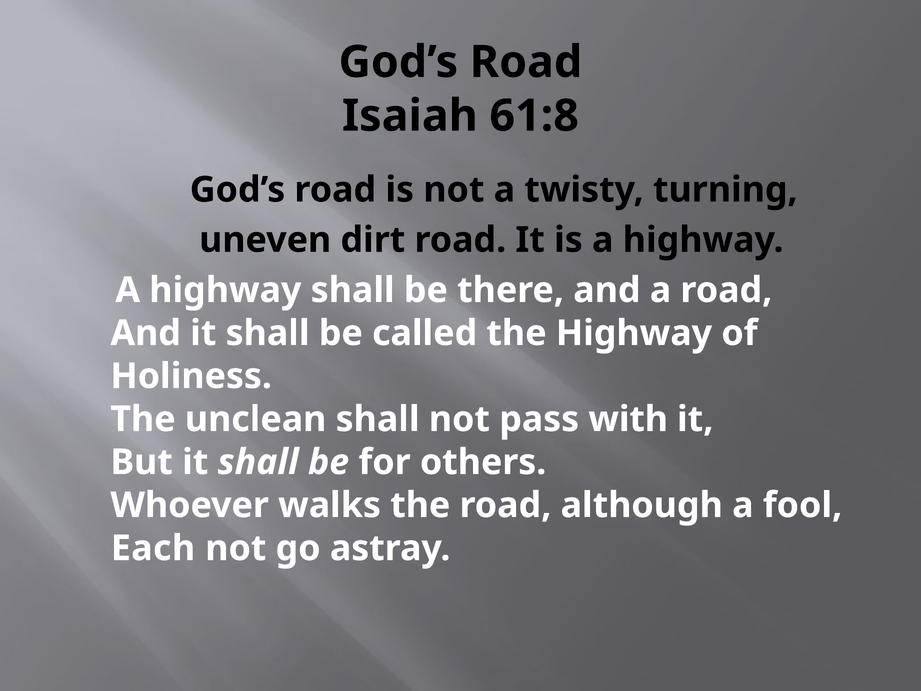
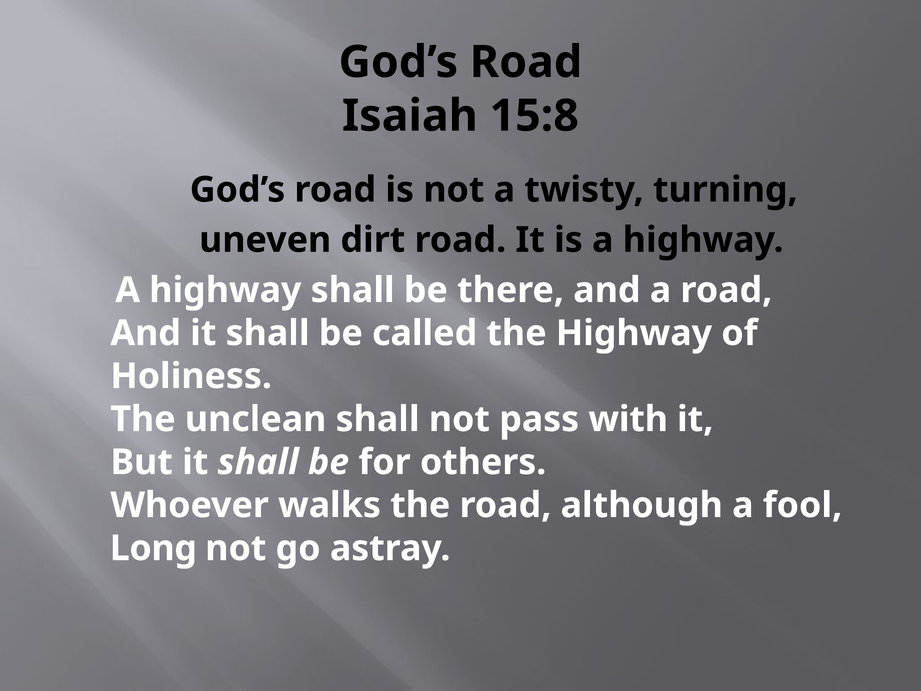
61:8: 61:8 -> 15:8 (534, 116)
Each: Each -> Long (153, 548)
